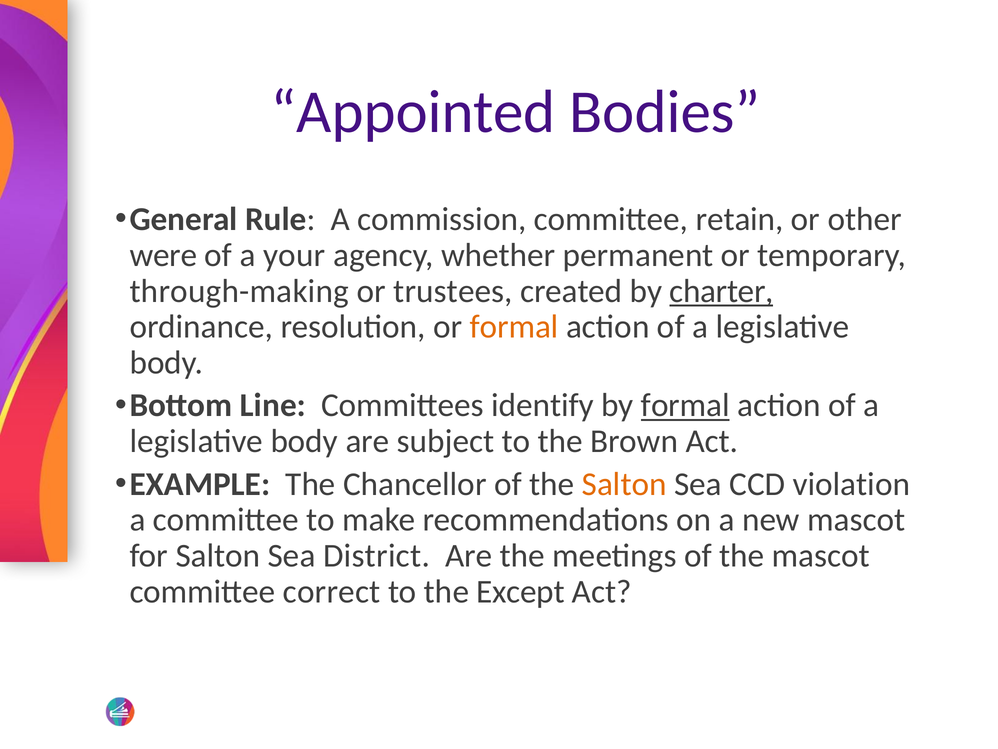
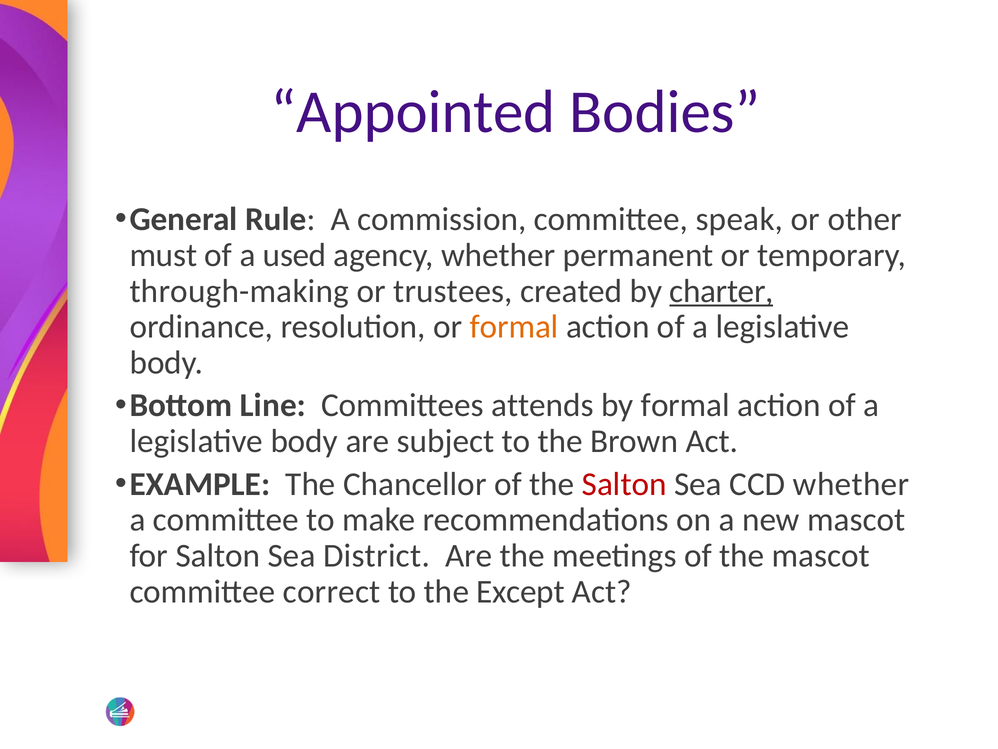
retain: retain -> speak (739, 219)
were: were -> must (163, 255)
your: your -> used (295, 255)
identify: identify -> attends (542, 405)
formal underline: present -> none (685, 405)
Salton colour: orange -> red (624, 484)
CCD violation: violation -> whether (851, 484)
